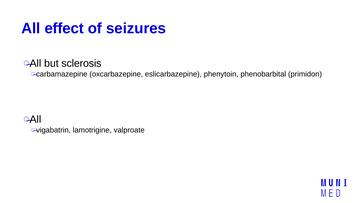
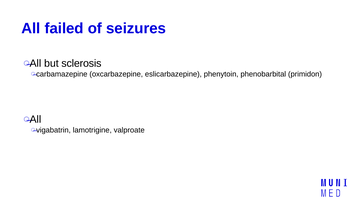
effect: effect -> failed (64, 28)
